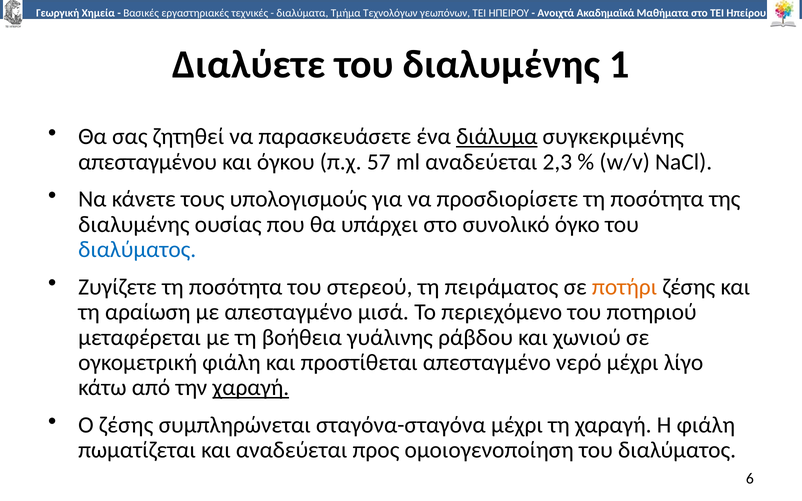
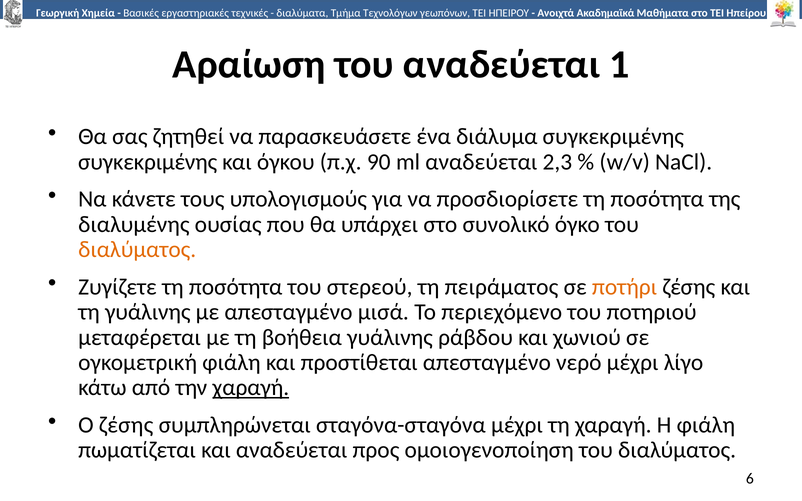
Διαλύετε: Διαλύετε -> Αραίωση (249, 65)
του διαλυμένης: διαλυμένης -> αναδεύεται (501, 65)
διάλυμα underline: present -> none (497, 137)
απεσταγμένου: απεσταγμένου -> συγκεκριμένης (148, 162)
57: 57 -> 90 (379, 162)
διαλύματος colour: blue -> orange (137, 250)
τη αραίωση: αραίωση -> γυάλινης (148, 312)
